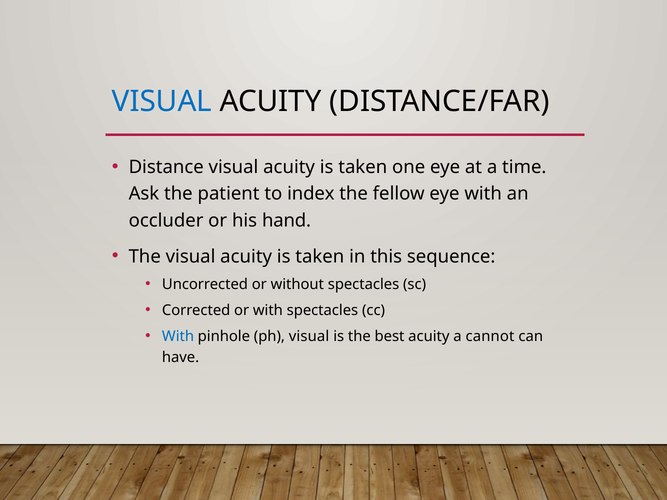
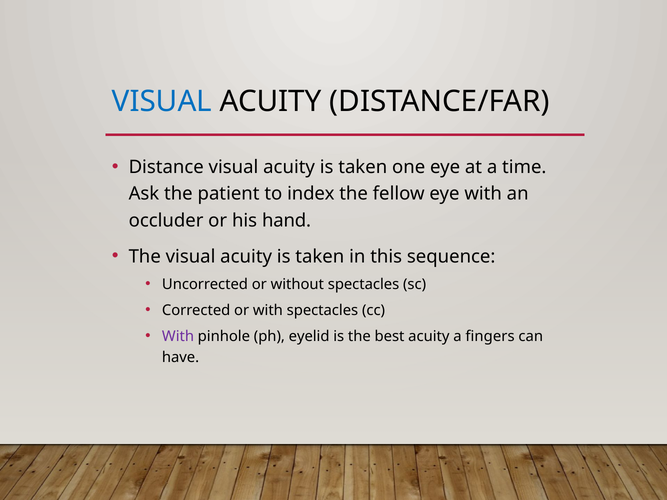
With colour: blue -> purple (178, 336)
ph visual: visual -> eyelid (309, 336)
cannot: cannot -> fingers (490, 336)
